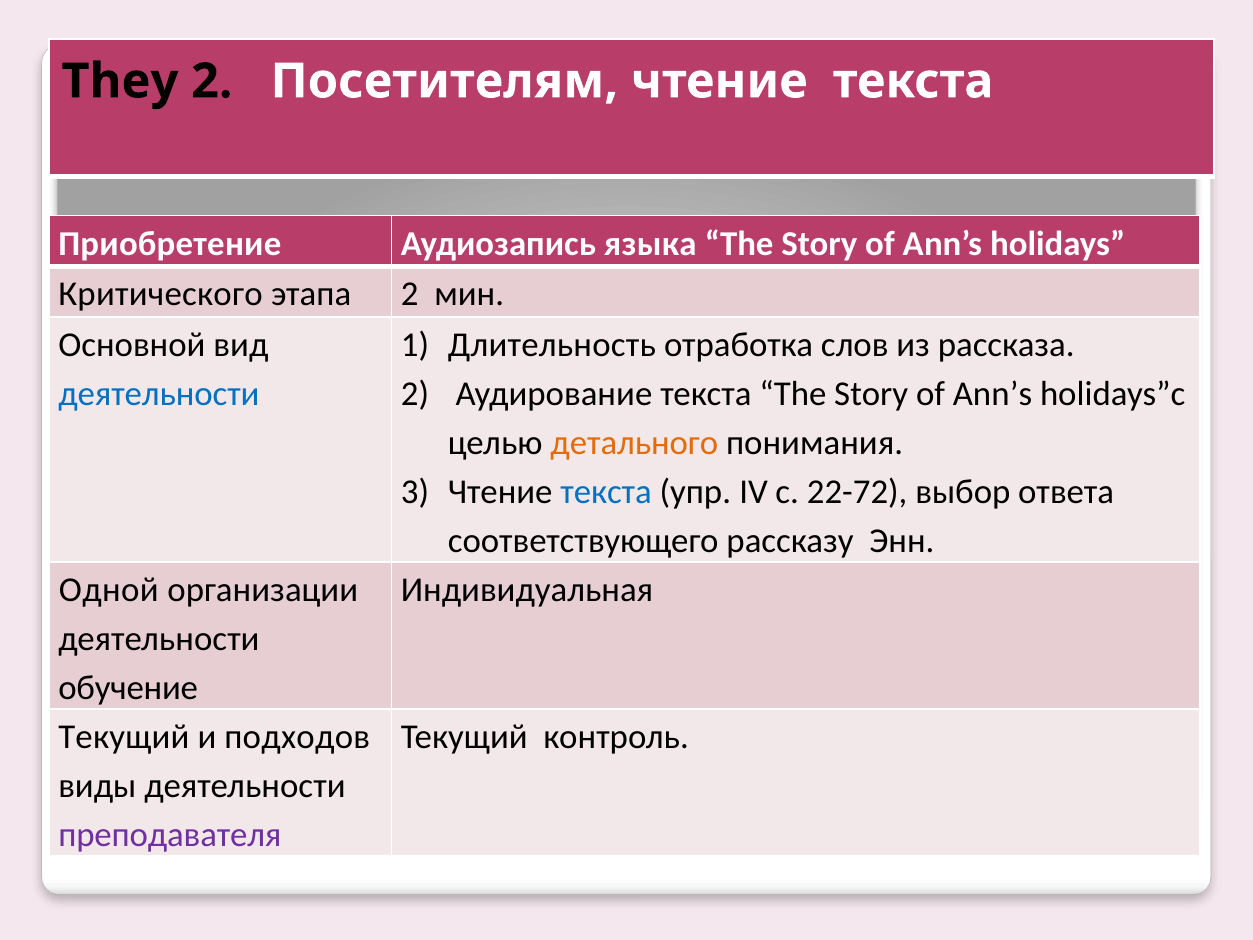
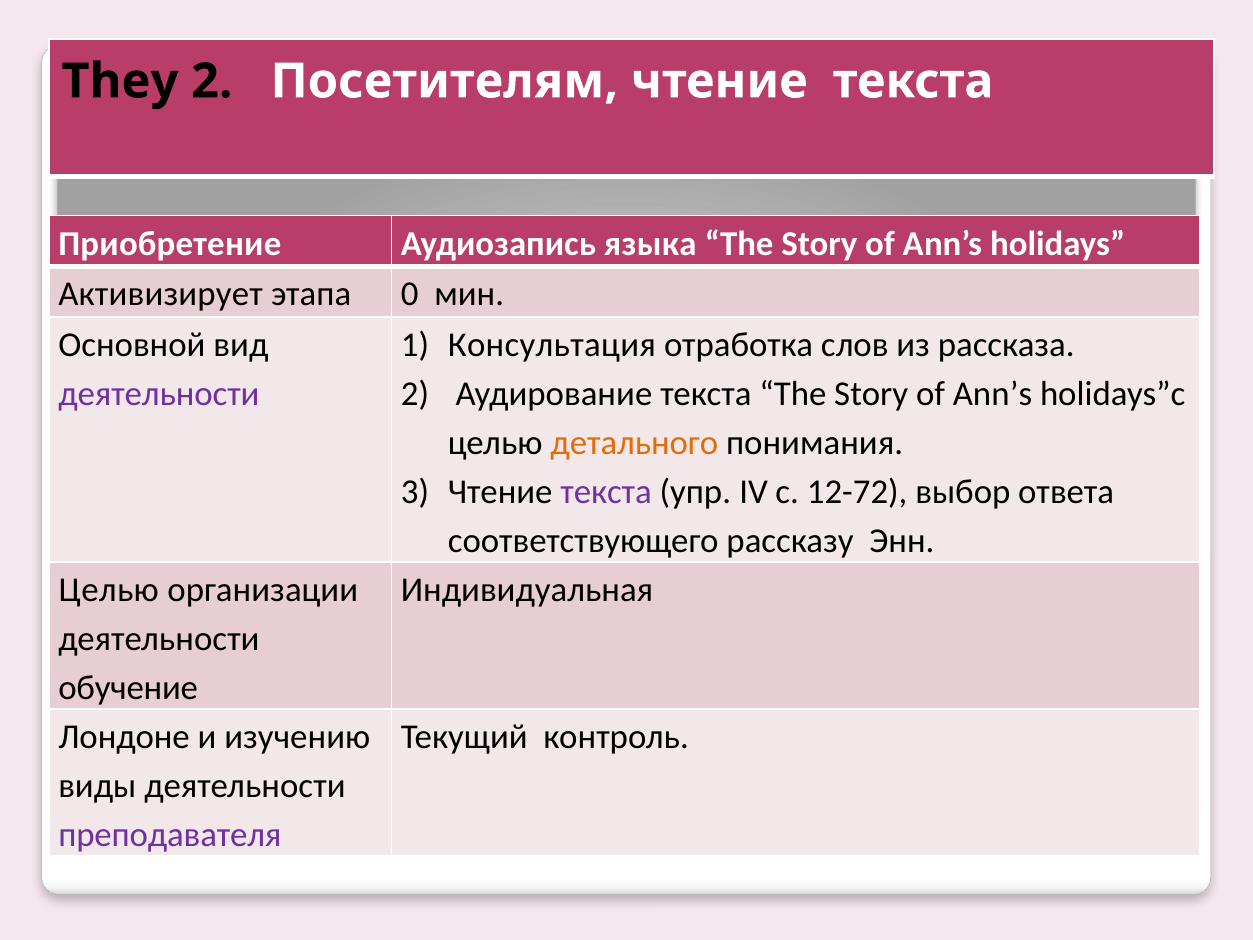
Критического: Критического -> Активизирует (161, 294)
этапа 2: 2 -> 0 (410, 294)
Длительность: Длительность -> Консультация (552, 345)
деятельности colour: blue -> purple (159, 394)
текста colour: blue -> purple (606, 492)
22-72: 22-72 -> 12-72 (857, 492)
Одной: Одной -> Целью (109, 590)
Текущий: Текущий -> Лондоне (124, 737)
подходов: подходов -> изучению (297, 737)
